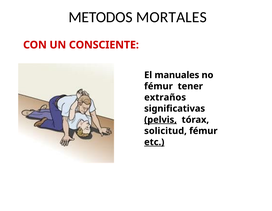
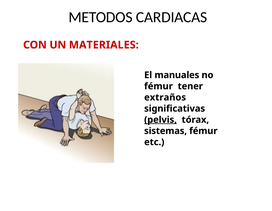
MORTALES: MORTALES -> CARDIACAS (172, 17)
CONSCIENTE: CONSCIENTE -> MATERIALES (104, 45)
solicitud: solicitud -> sistemas (166, 131)
etc underline: present -> none (154, 142)
